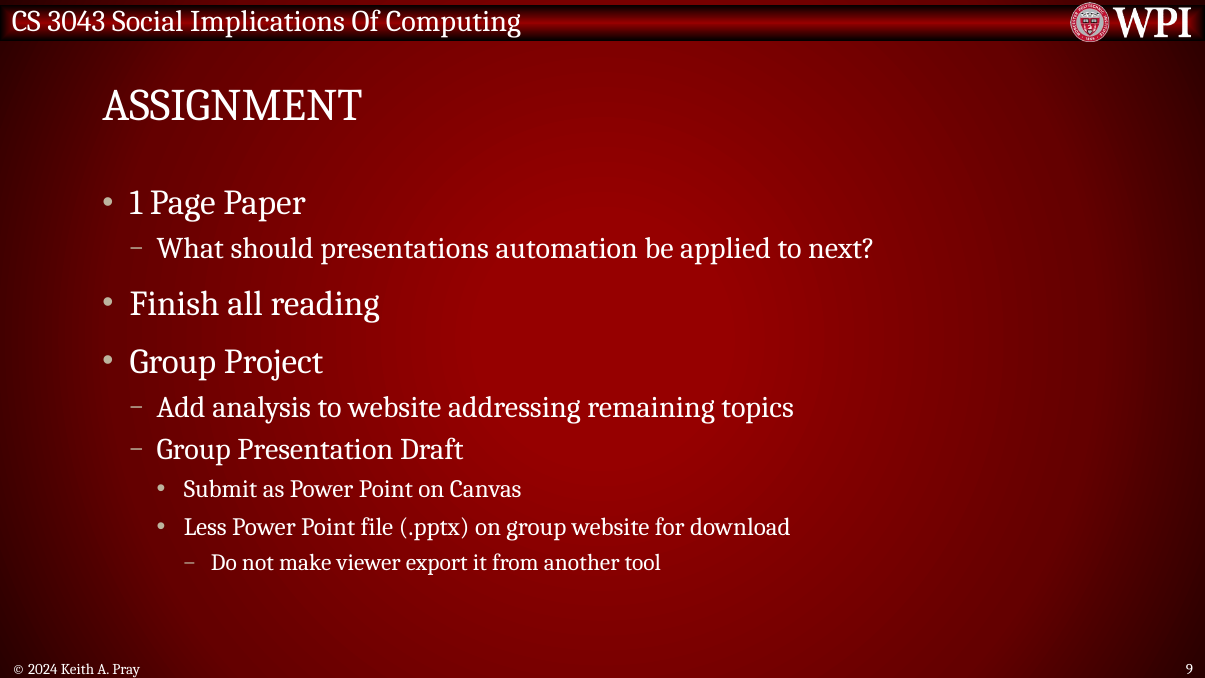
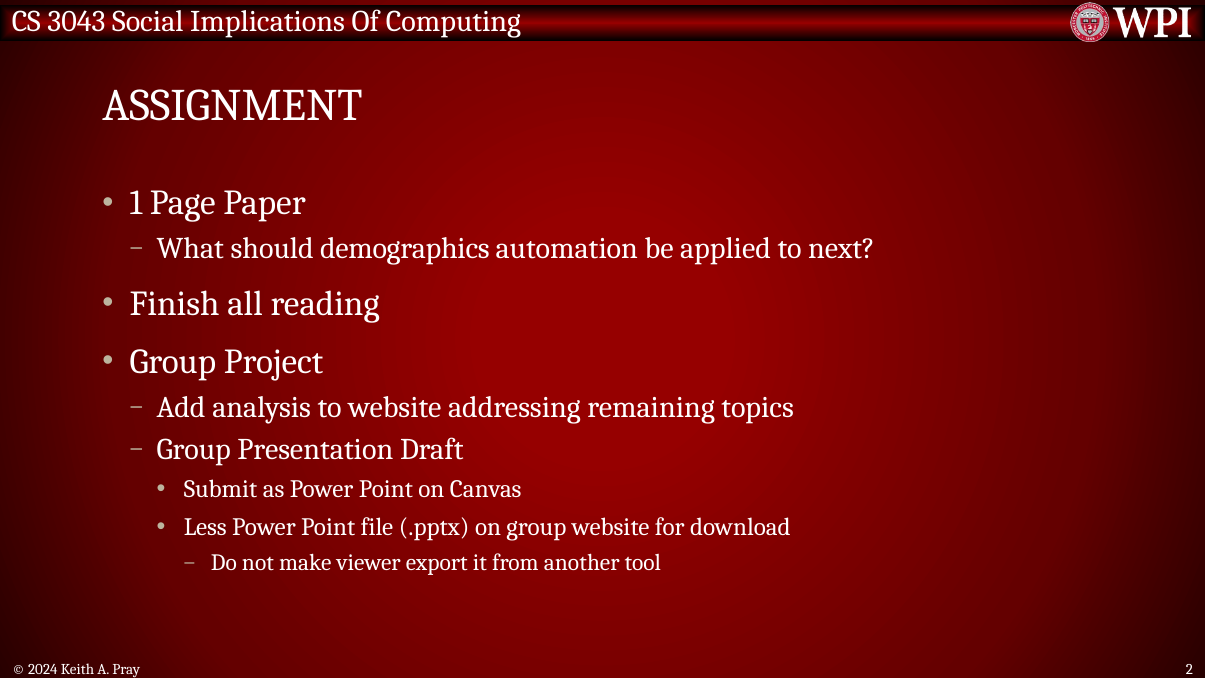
presentations: presentations -> demographics (405, 248)
9: 9 -> 2 (1189, 669)
